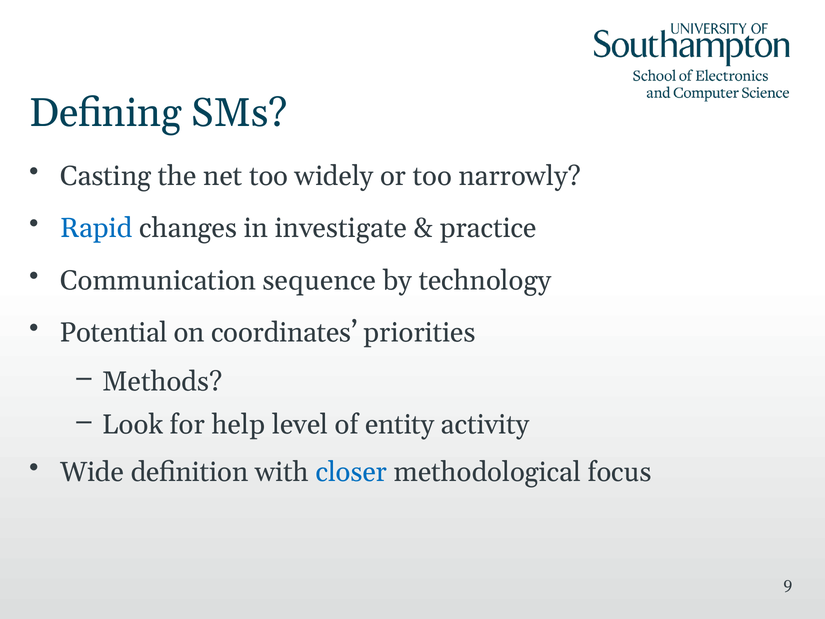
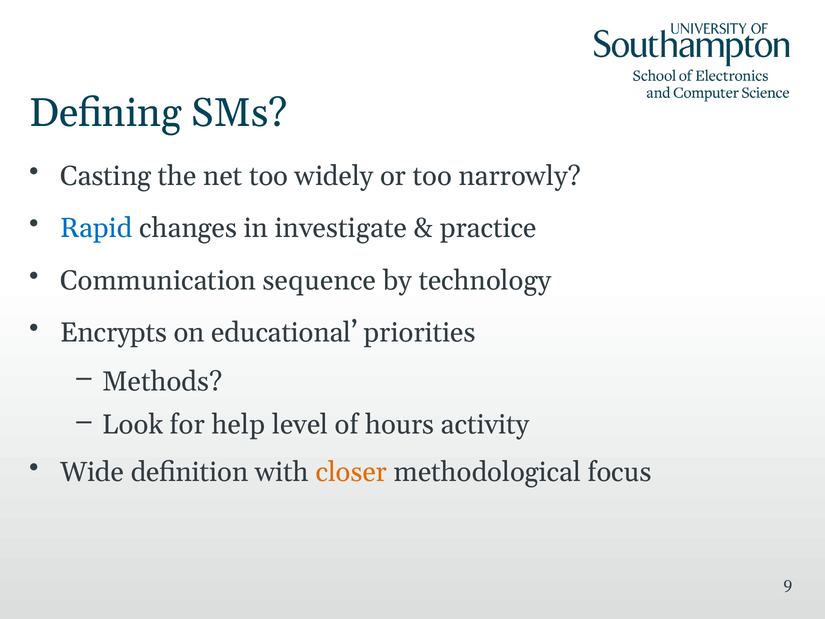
Potential: Potential -> Encrypts (114, 333)
coordinates: coordinates -> educational (284, 333)
entity: entity -> hours (400, 425)
closer colour: blue -> orange (351, 472)
